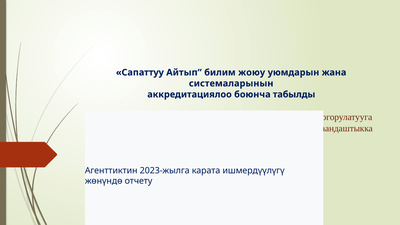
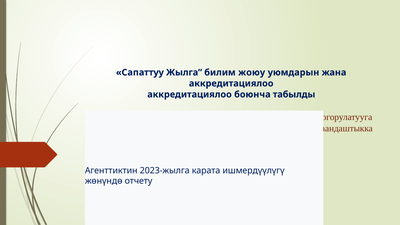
Айтып: Айтып -> Жылга (184, 72)
системаларынын: системаларынын -> аккредитациялоо (231, 83)
